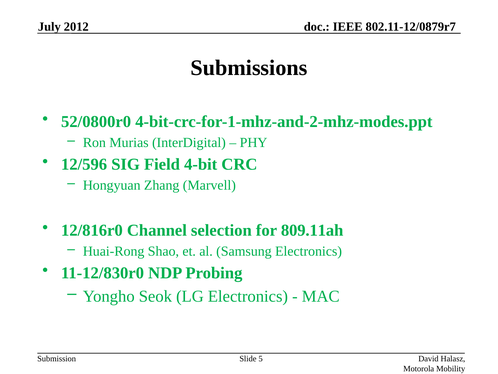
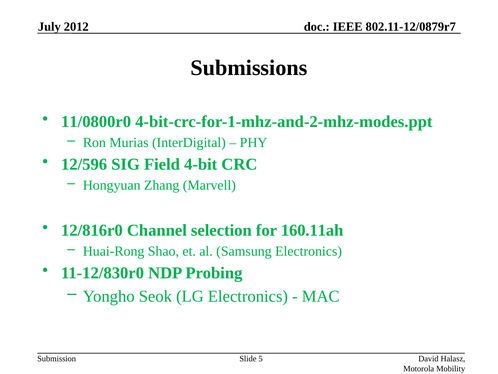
52/0800r0: 52/0800r0 -> 11/0800r0 (96, 122)
809.11ah: 809.11ah -> 160.11ah (312, 230)
